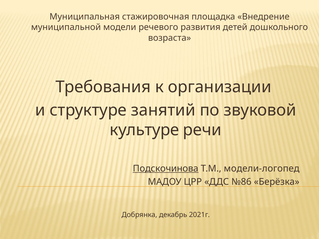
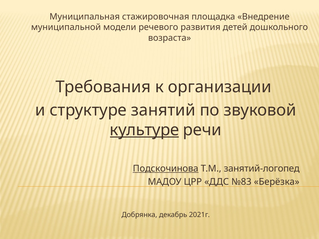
культуре underline: none -> present (144, 130)
модели-логопед: модели-логопед -> занятий-логопед (262, 169)
№86: №86 -> №83 (241, 182)
